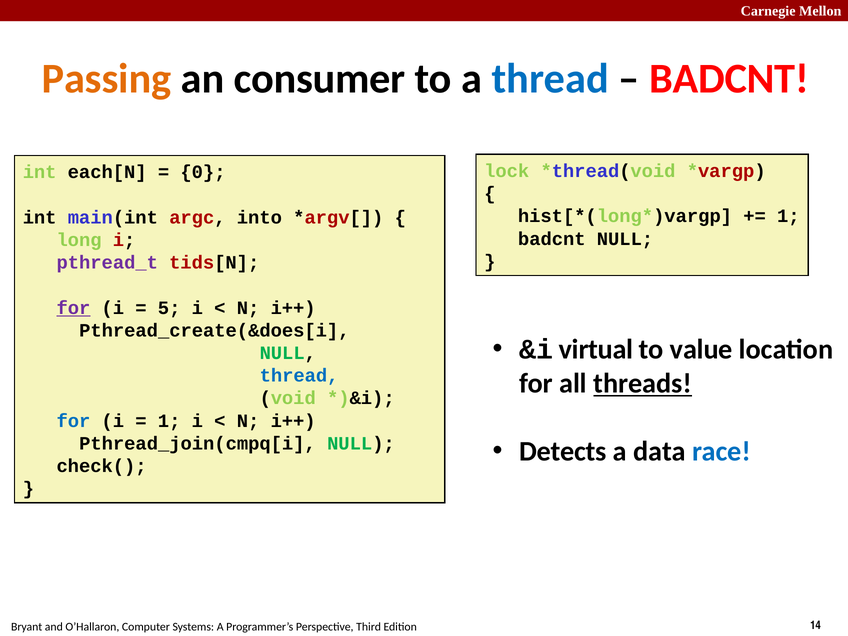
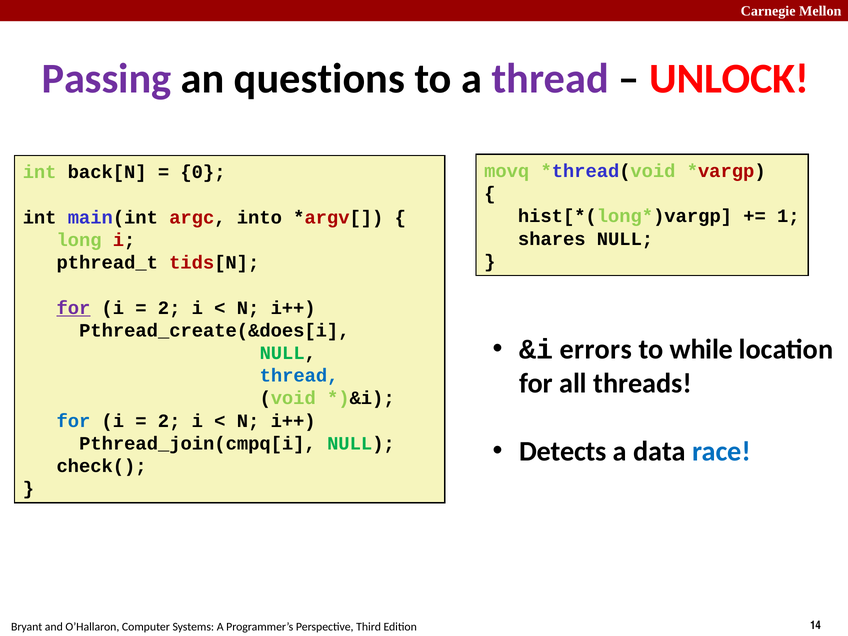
Passing colour: orange -> purple (106, 79)
consumer: consumer -> questions (319, 79)
thread colour: blue -> purple (550, 79)
BADCNT: BADCNT -> UNLOCK (729, 79)
lock: lock -> movq (507, 171)
each[N: each[N -> back[N (107, 172)
badcnt: badcnt -> shares (552, 239)
pthread_t colour: purple -> black (107, 263)
5: 5 -> 2 (169, 308)
virtual: virtual -> errors (596, 350)
value: value -> while (701, 350)
threads underline: present -> none (643, 383)
1: 1 -> 2 (169, 421)
